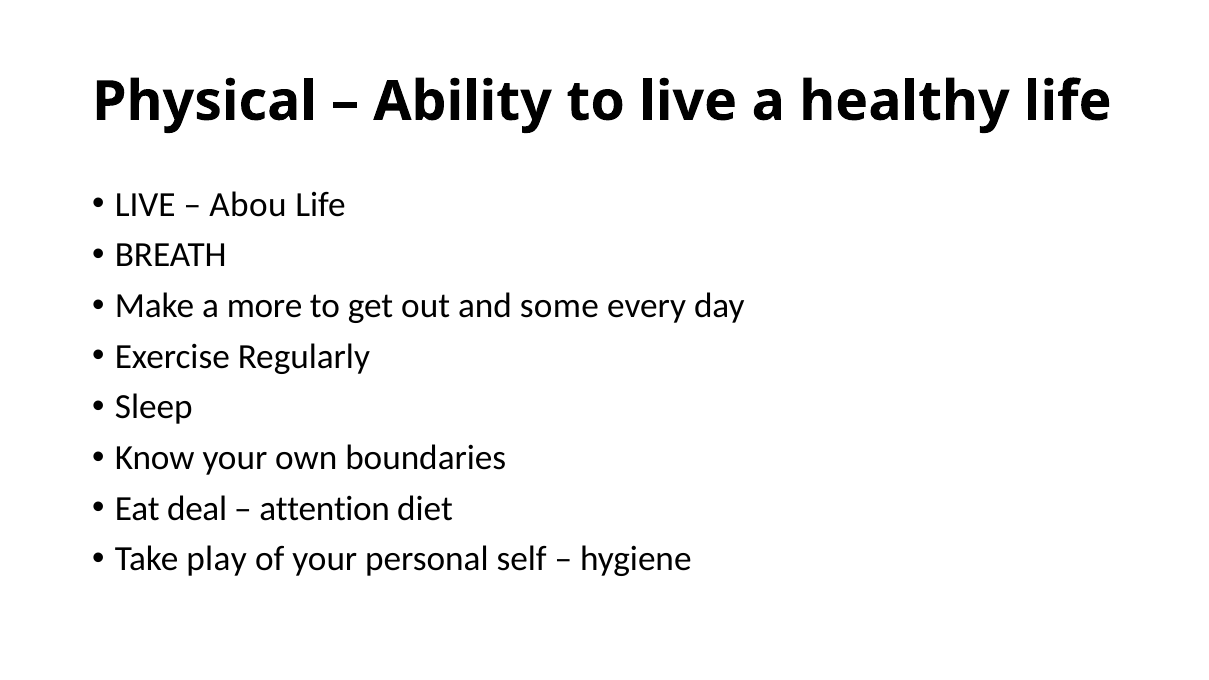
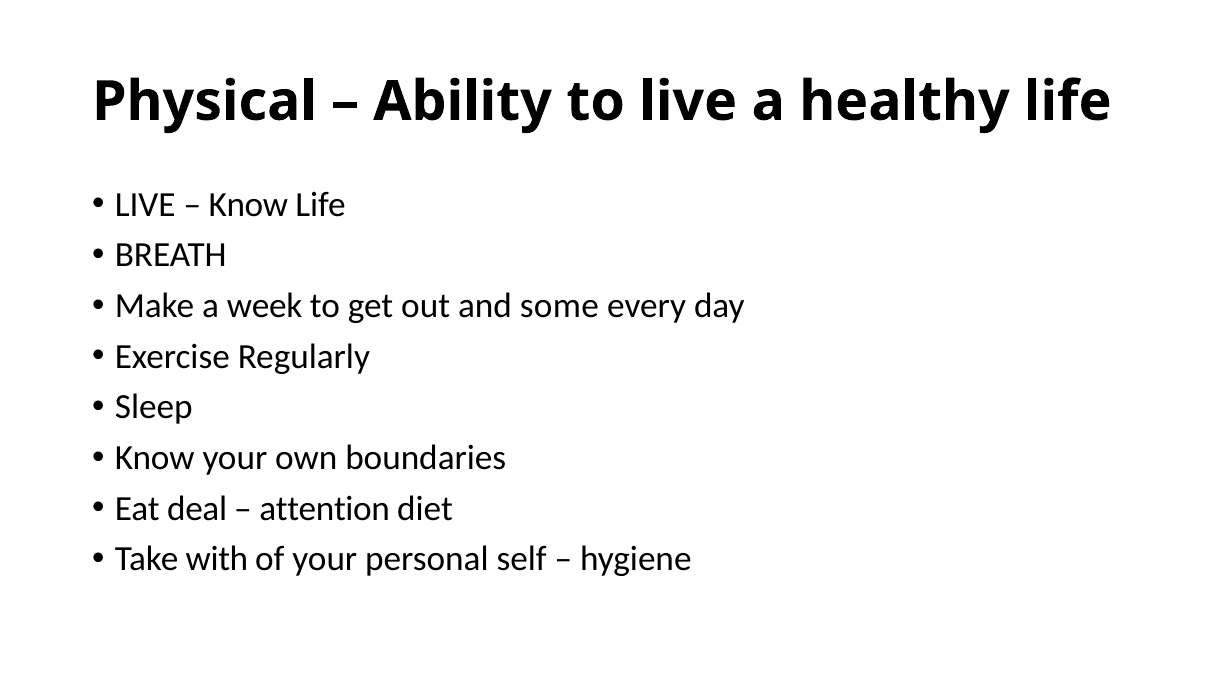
Abou: Abou -> Know (248, 204)
more: more -> week (265, 306)
play: play -> with (217, 559)
